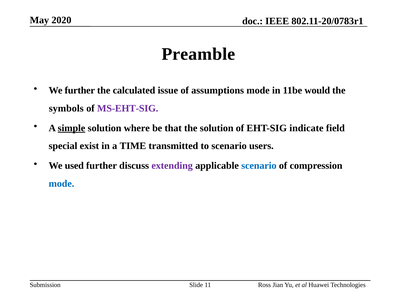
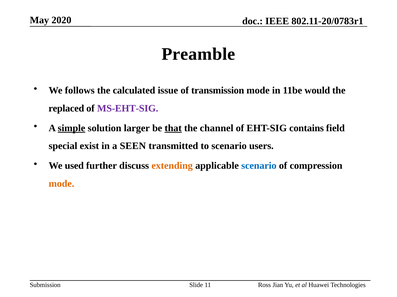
We further: further -> follows (80, 91)
assumptions: assumptions -> transmission (218, 91)
symbols: symbols -> replaced (66, 109)
where: where -> larger (137, 128)
that underline: none -> present (173, 128)
the solution: solution -> channel (217, 128)
indicate: indicate -> contains (307, 128)
TIME: TIME -> SEEN (133, 146)
extending colour: purple -> orange (172, 166)
mode colour: blue -> orange (61, 184)
